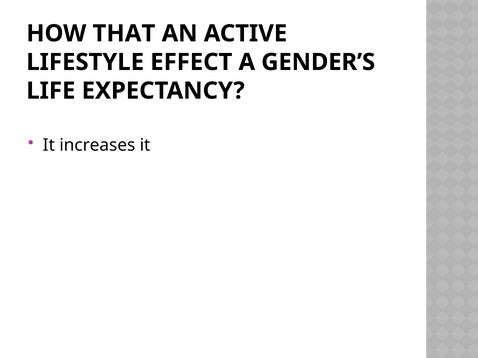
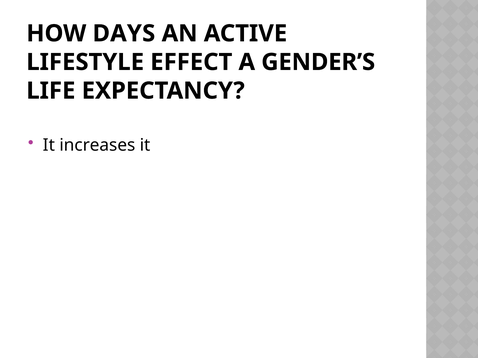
THAT: THAT -> DAYS (124, 34)
